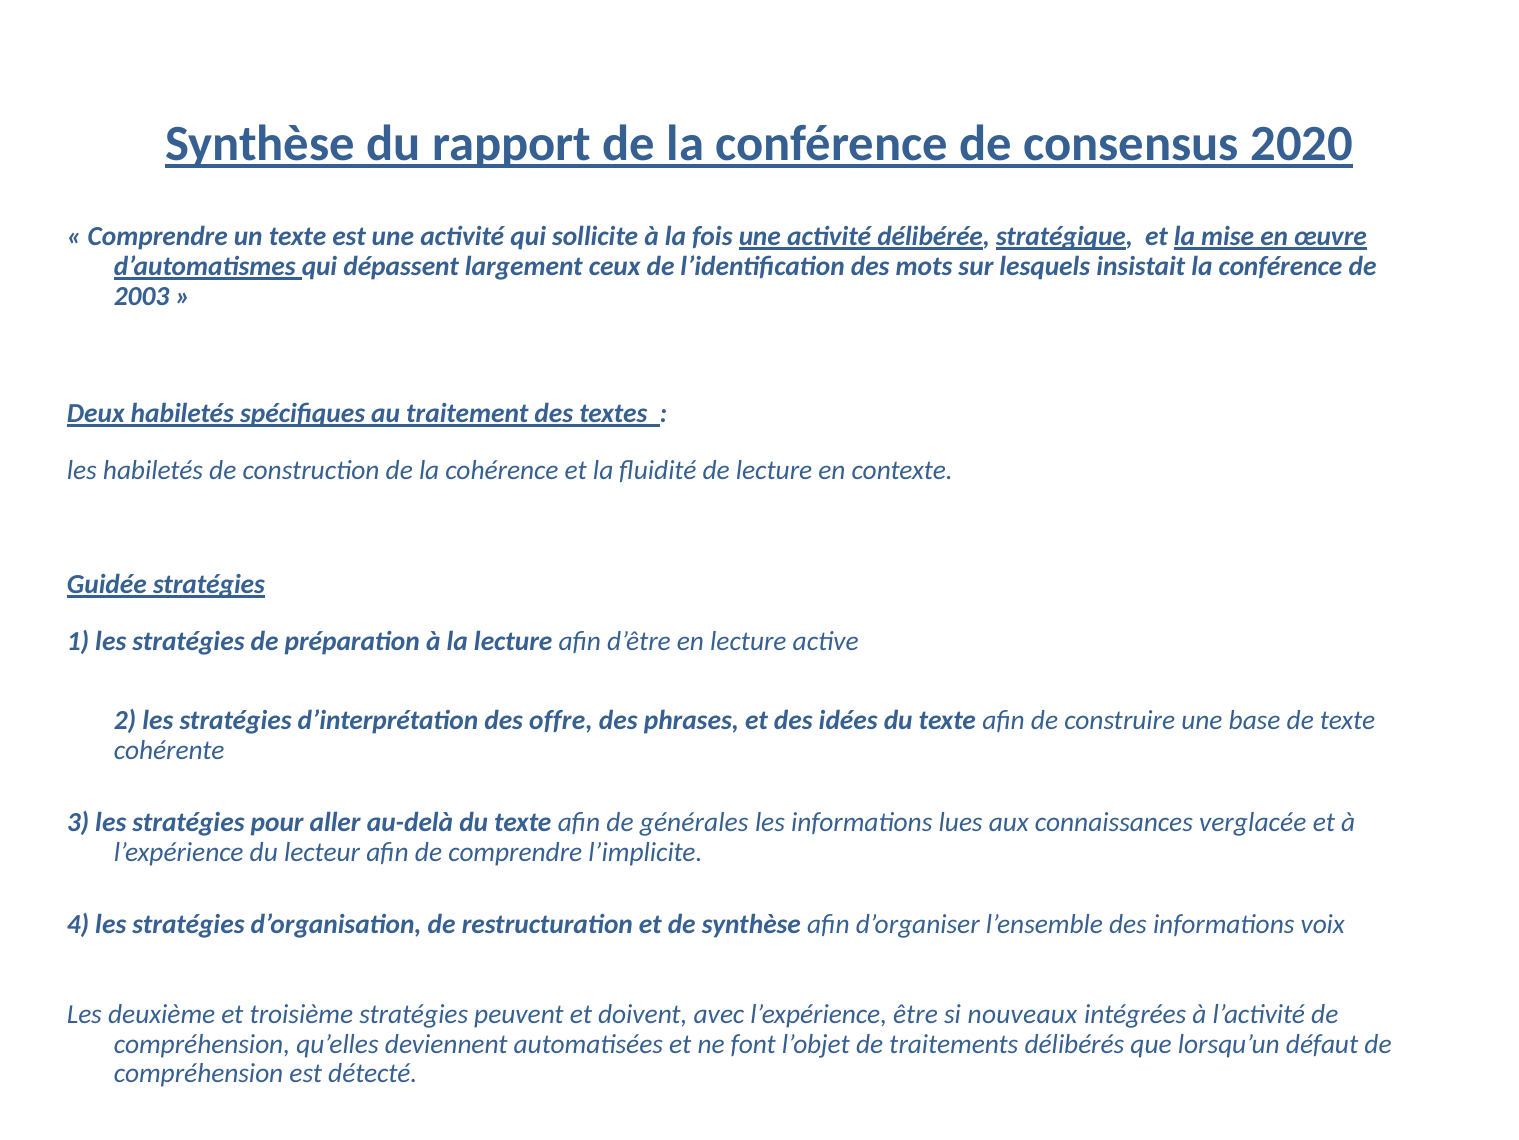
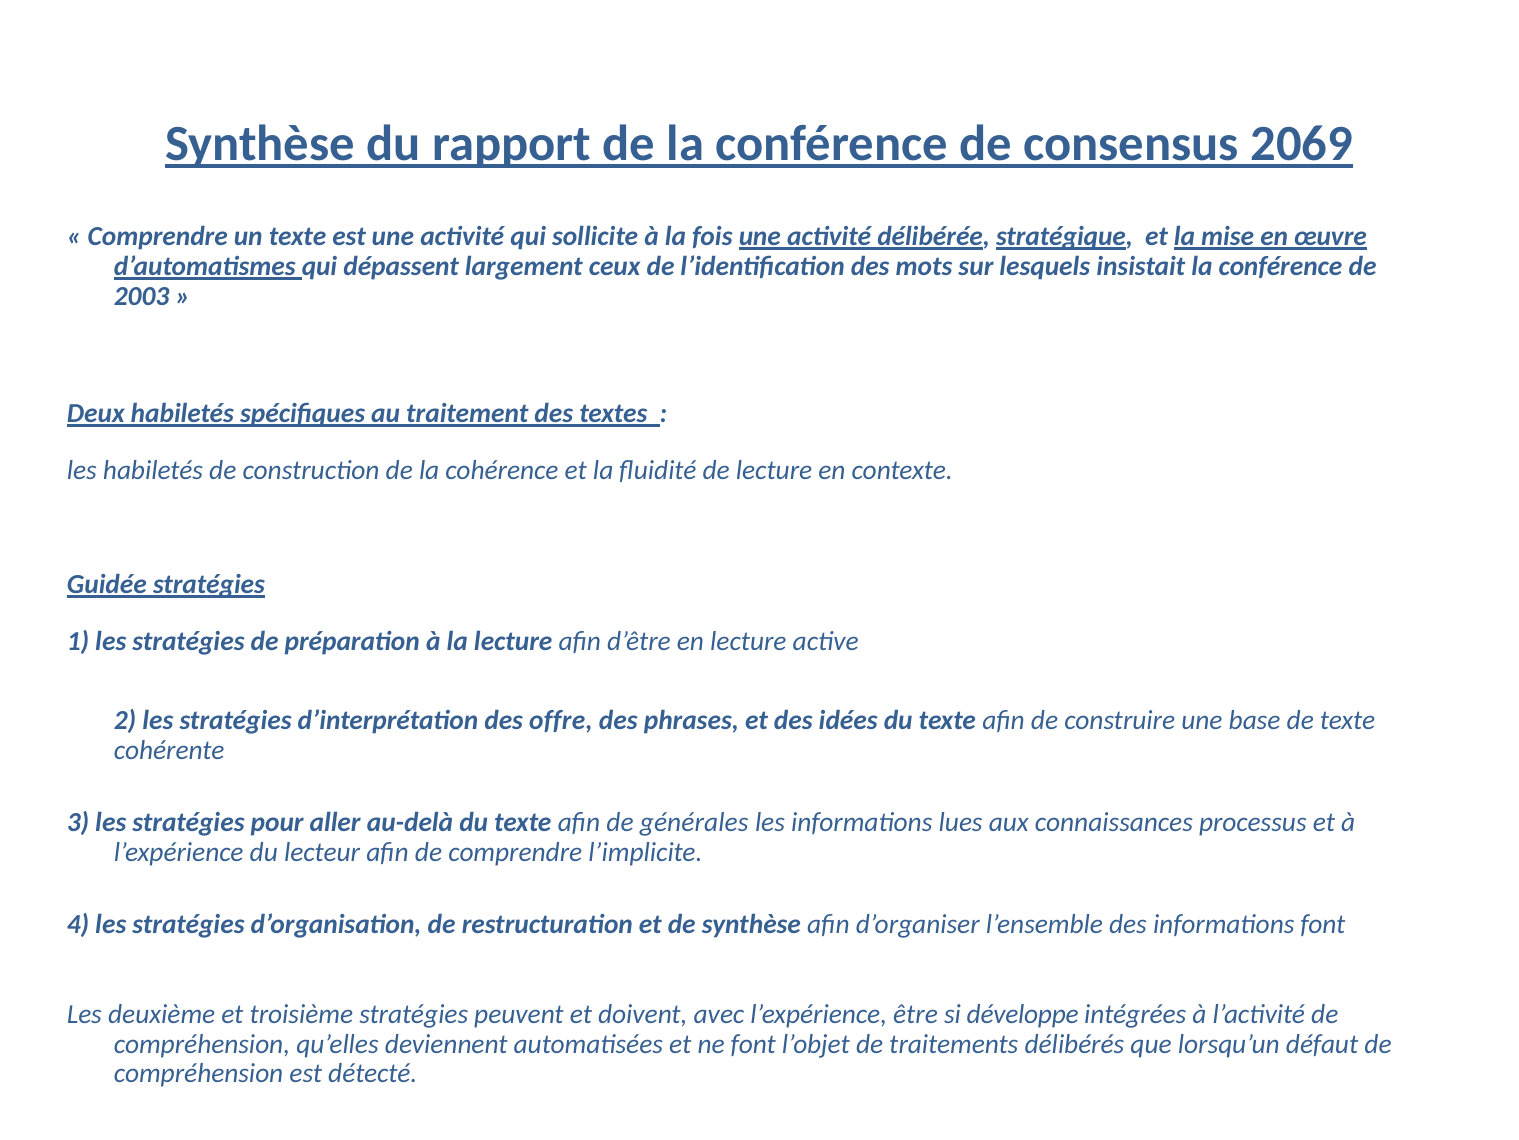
2020: 2020 -> 2069 (1302, 144)
verglacée: verglacée -> processus (1253, 822)
informations voix: voix -> font (1323, 924)
nouveaux: nouveaux -> développe (1023, 1014)
